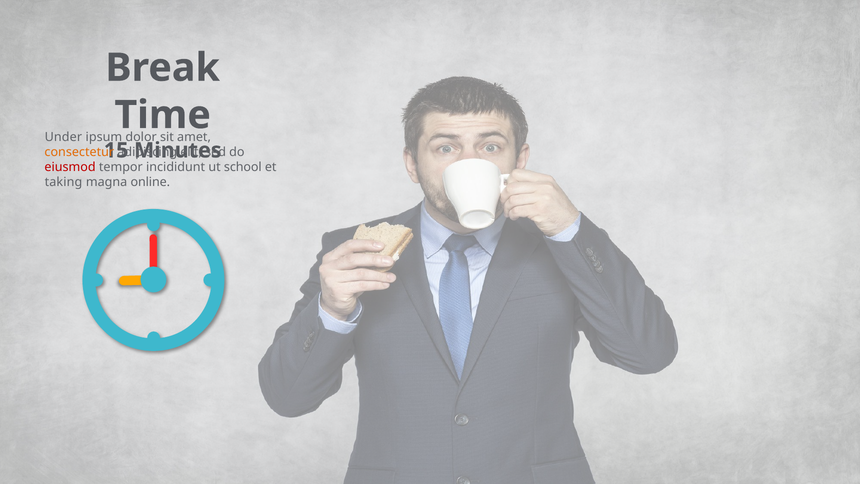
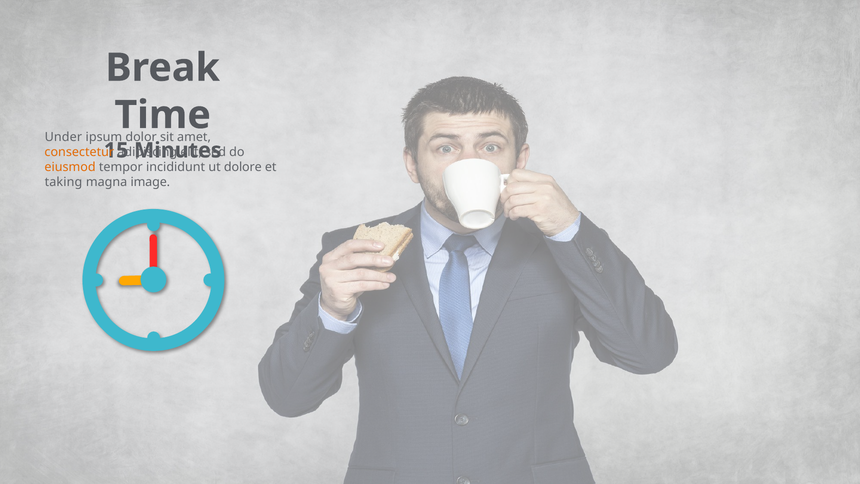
eiusmod colour: red -> orange (70, 167)
school: school -> dolore (243, 167)
online: online -> image (150, 182)
